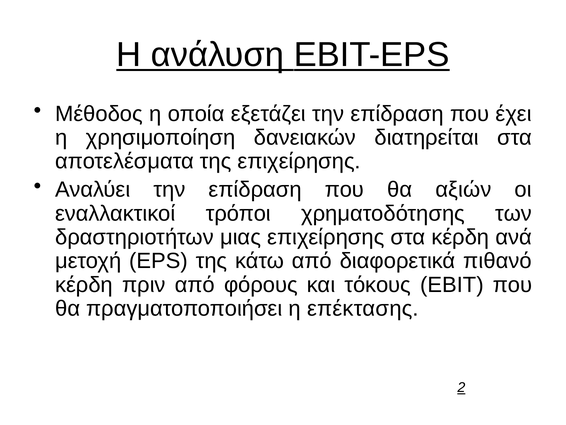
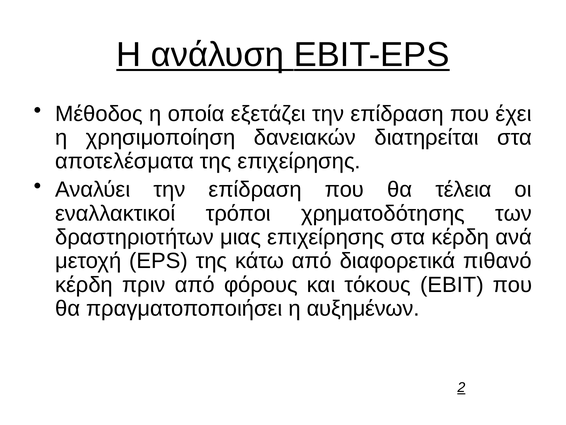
αξιών: αξιών -> τέλεια (464, 189)
επέκτασης: επέκτασης -> αυξημένων (363, 308)
